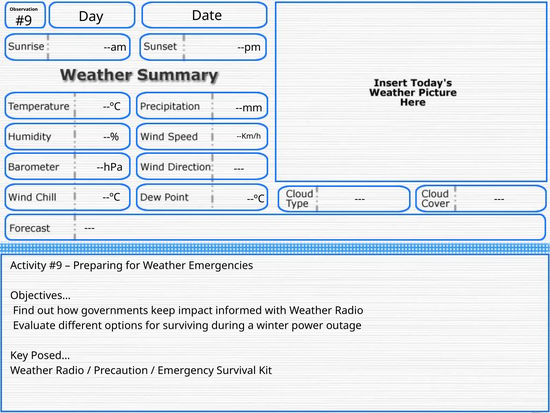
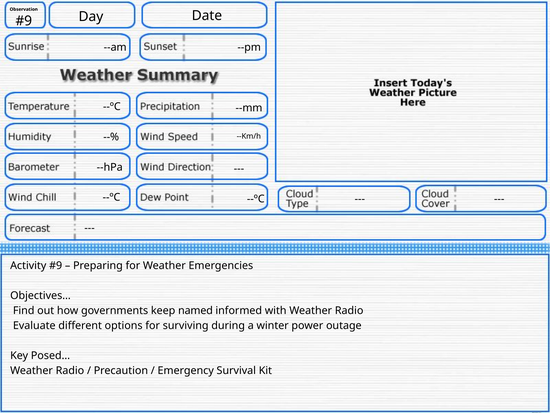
impact: impact -> named (195, 310)
